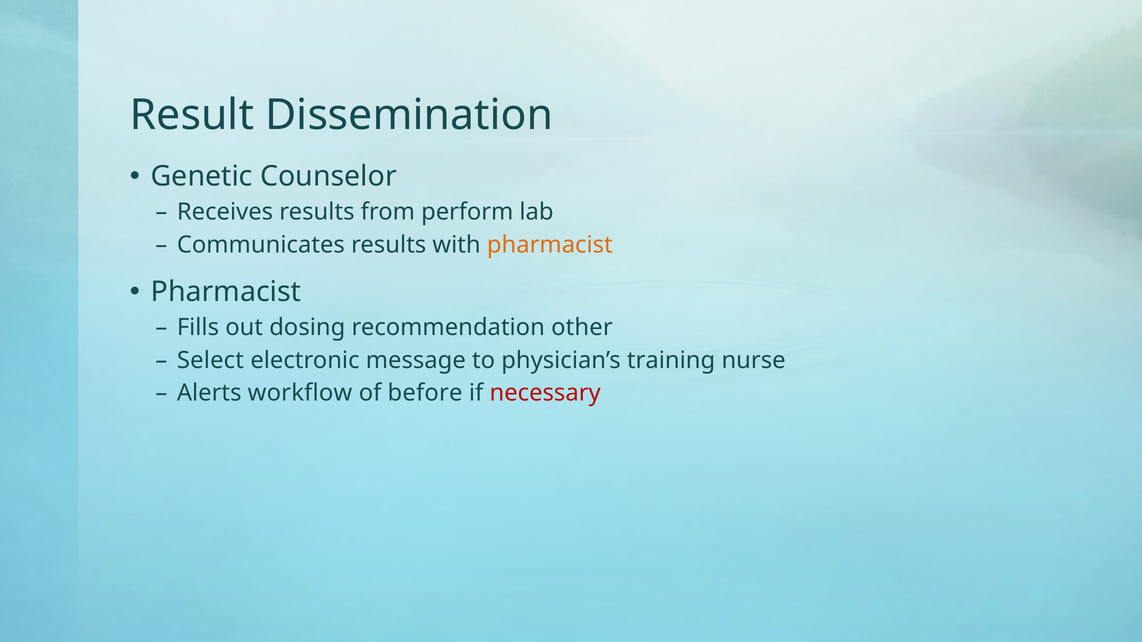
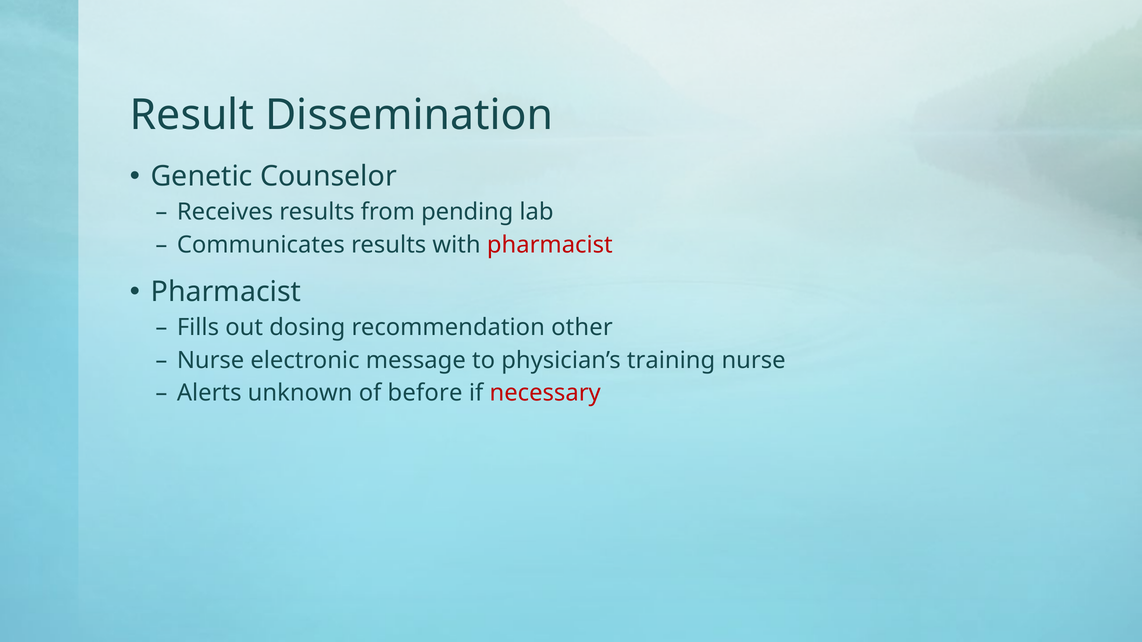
perform: perform -> pending (467, 212)
pharmacist colour: orange -> red (550, 245)
Select: Select -> Nurse (211, 360)
workflow: workflow -> unknown (300, 393)
